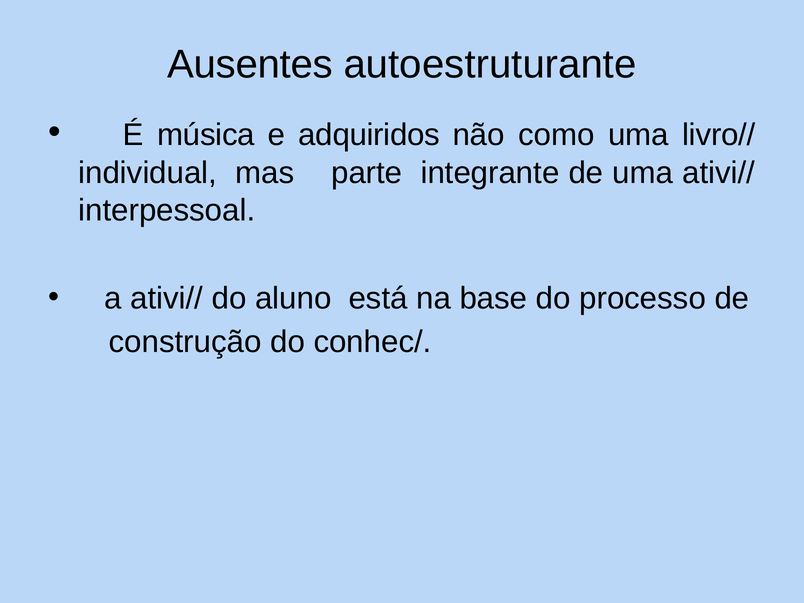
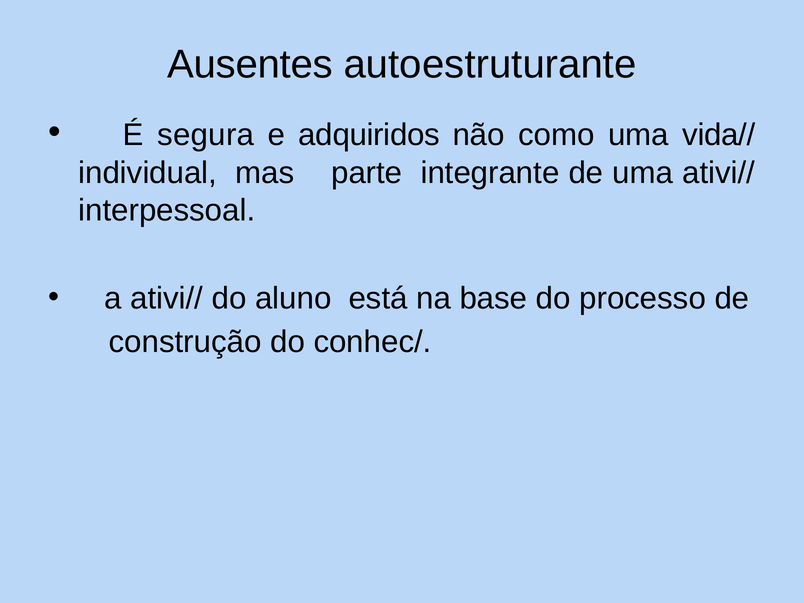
música: música -> segura (206, 135)
livro//: livro// -> vida// (719, 135)
